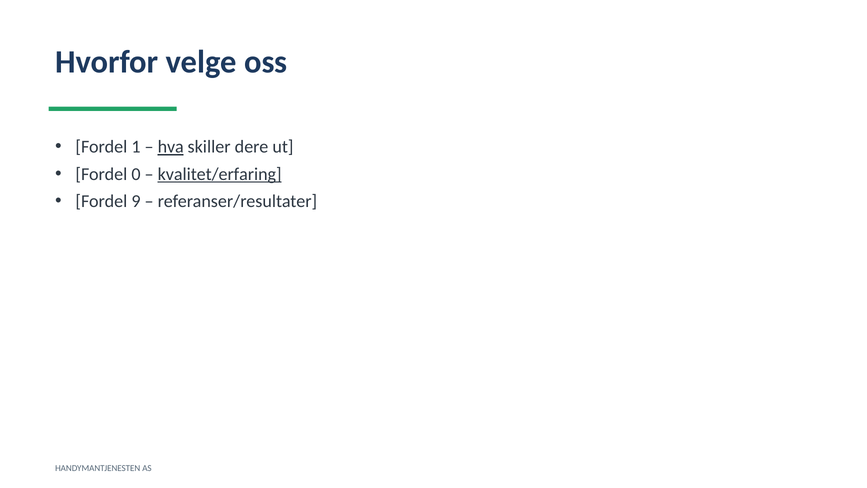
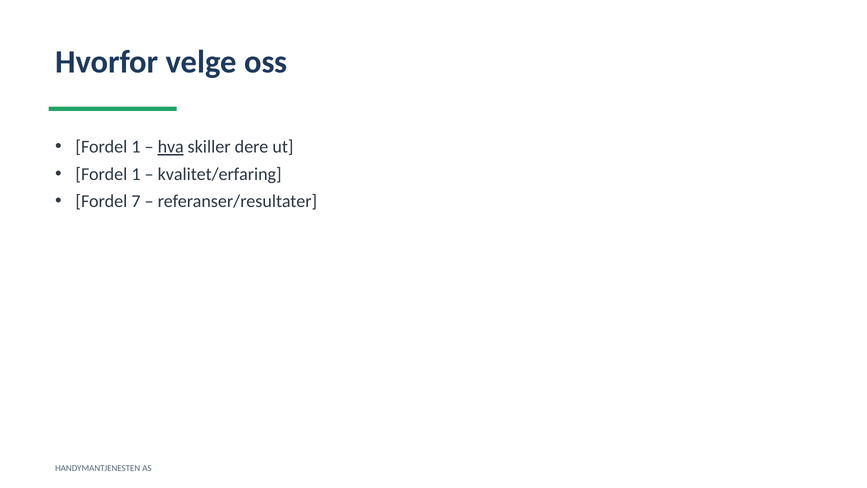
0: 0 -> 1 (136, 174)
kvalitet/erfaring underline: present -> none (220, 174)
9: 9 -> 7 (136, 201)
